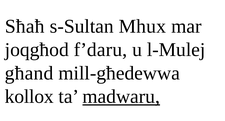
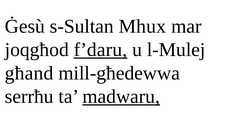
Sħaħ: Sħaħ -> Ġesù (25, 26)
f’daru underline: none -> present (100, 50)
kollox: kollox -> serrħu (29, 97)
